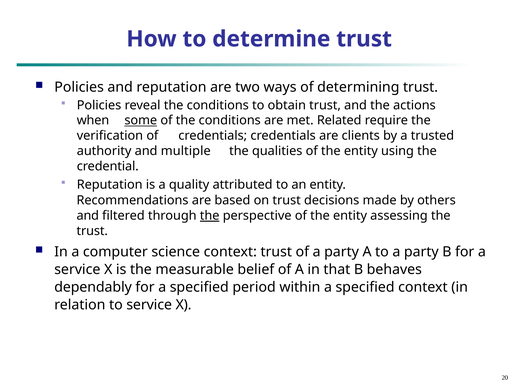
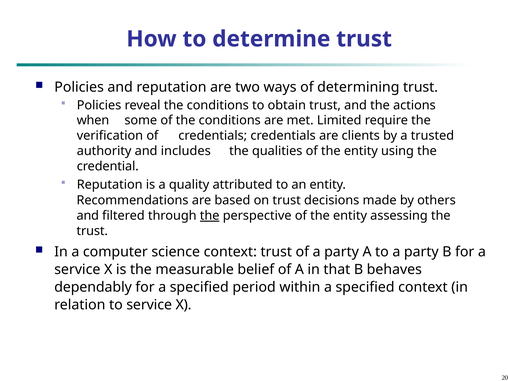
some underline: present -> none (141, 120)
Related: Related -> Limited (339, 120)
multiple: multiple -> includes (186, 151)
